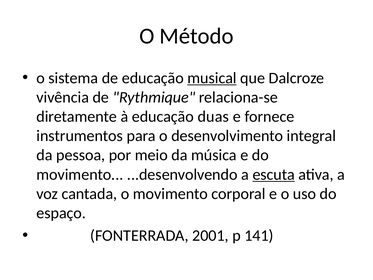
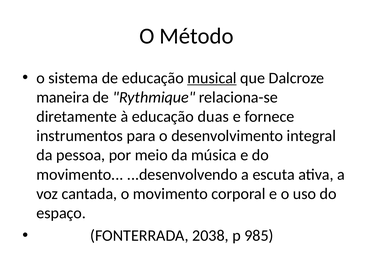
vivência: vivência -> maneira (63, 97)
escuta underline: present -> none (274, 174)
2001: 2001 -> 2038 (210, 235)
141: 141 -> 985 (259, 235)
